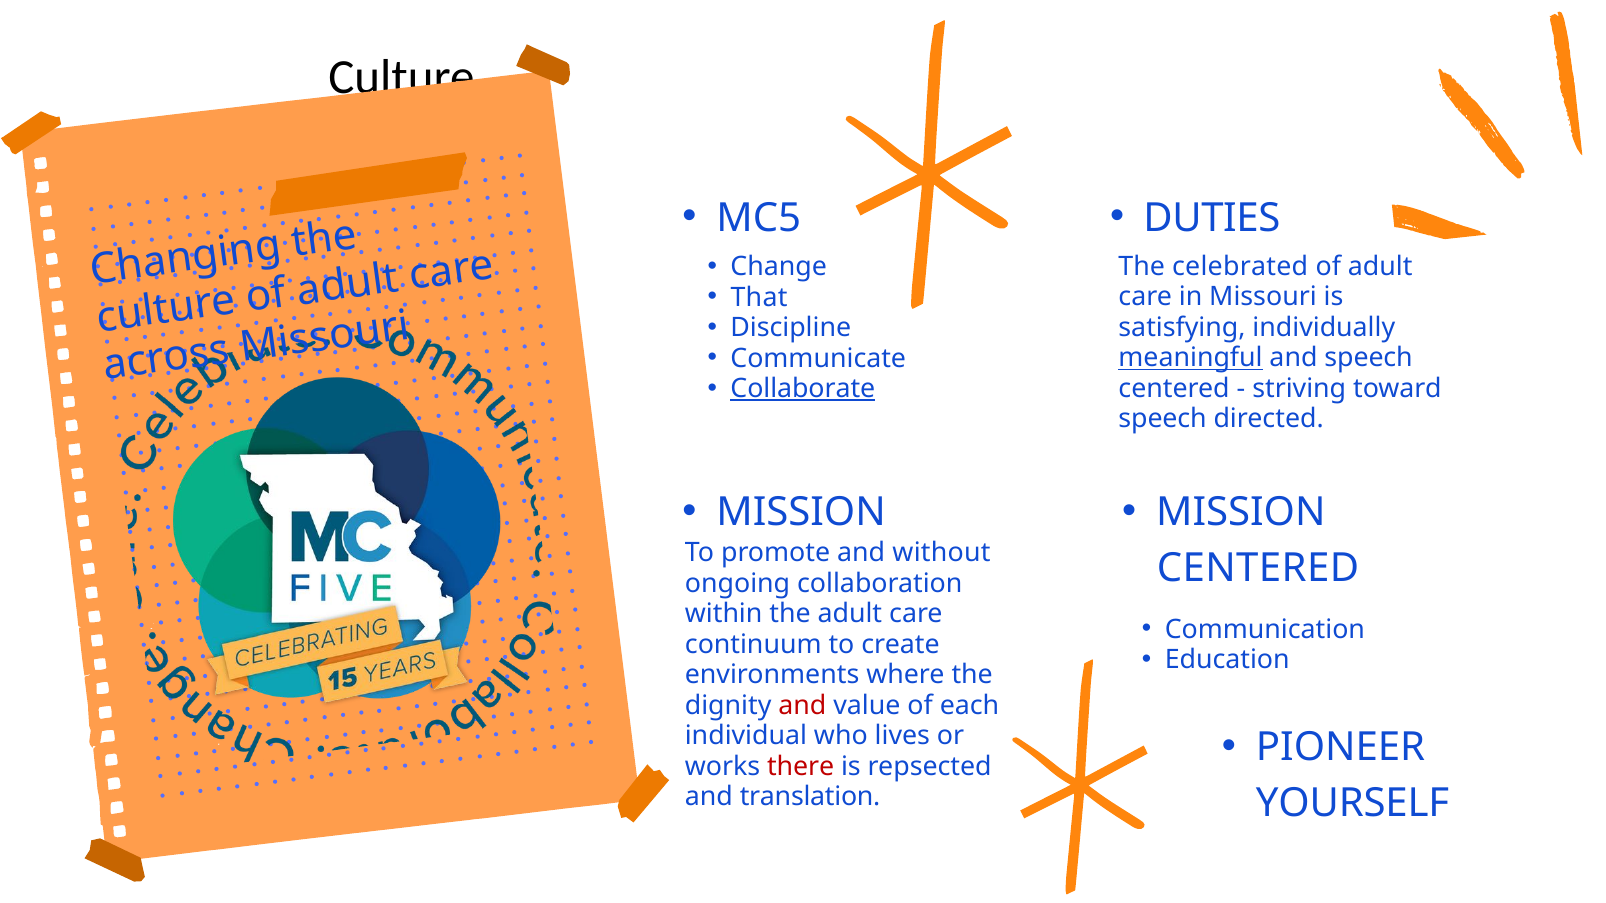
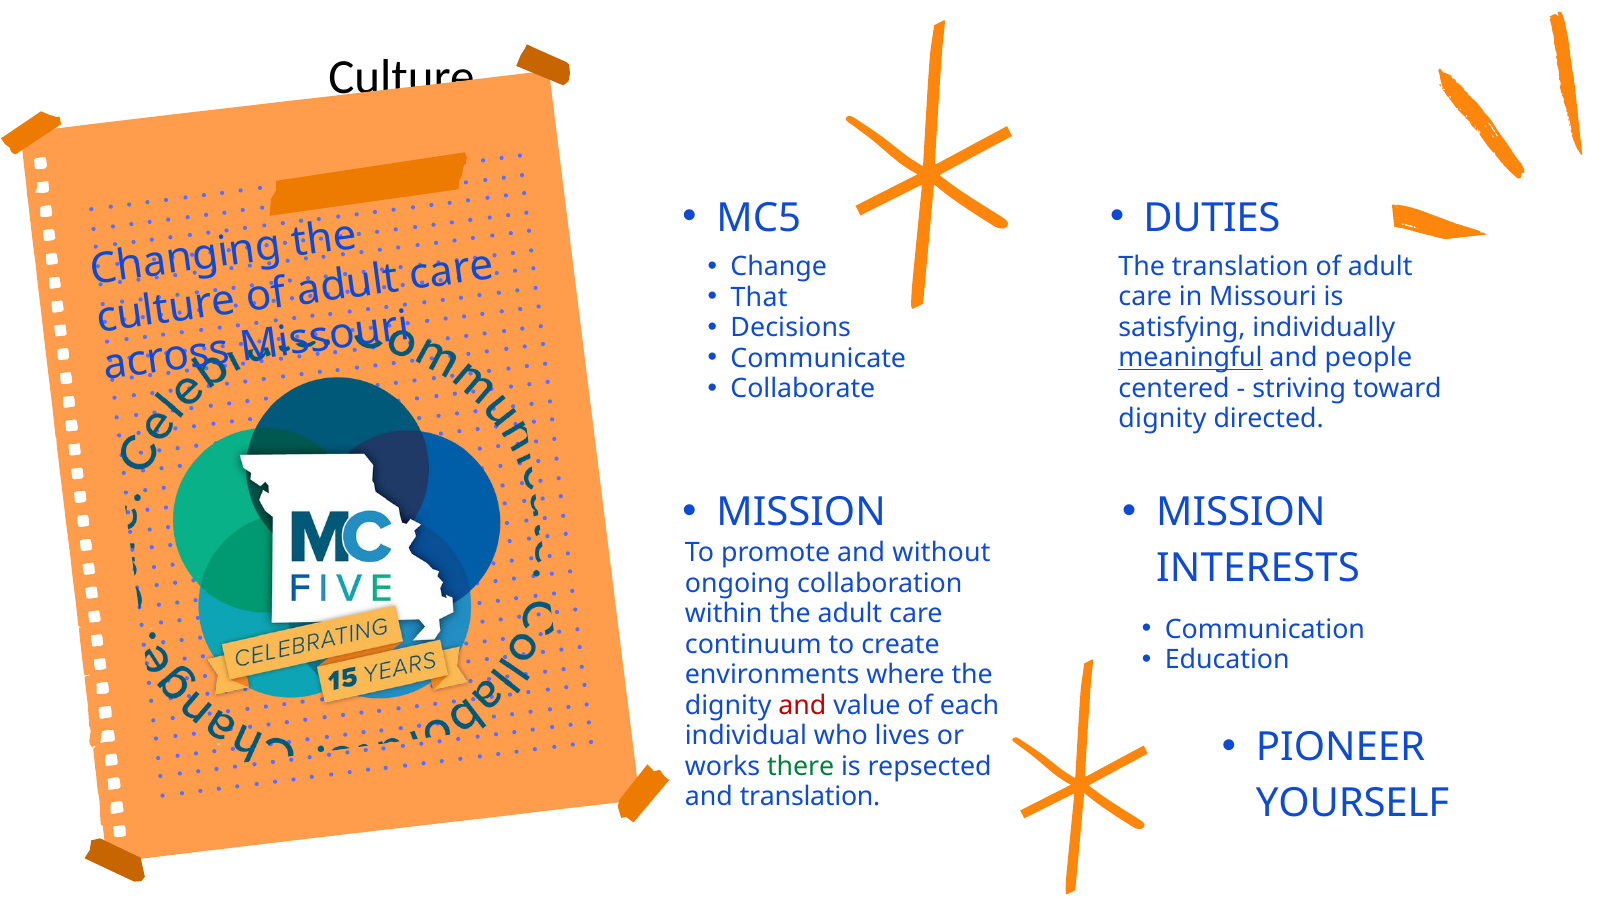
The celebrated: celebrated -> translation (1240, 267)
Discipline: Discipline -> Decisions (791, 328)
and speech: speech -> people (1368, 358)
Collaborate underline: present -> none (803, 389)
speech: speech -> dignity (1162, 419)
CENTERED: CENTERED -> INTERESTS (1258, 569)
there colour: red -> green (801, 767)
